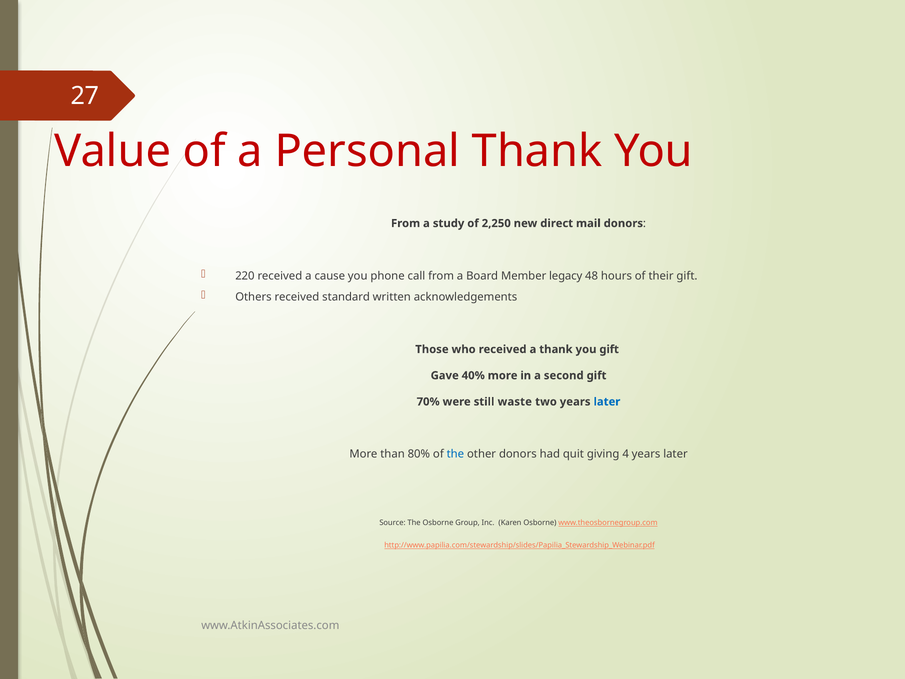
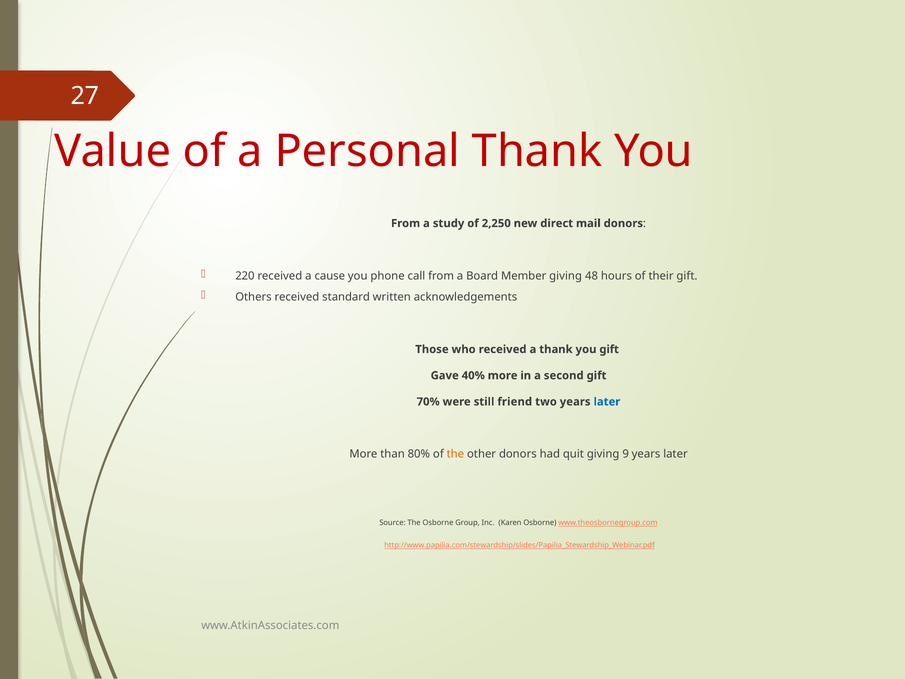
Member legacy: legacy -> giving (566, 276)
waste: waste -> friend (515, 402)
the colour: blue -> orange (455, 454)
4: 4 -> 9 (626, 454)
